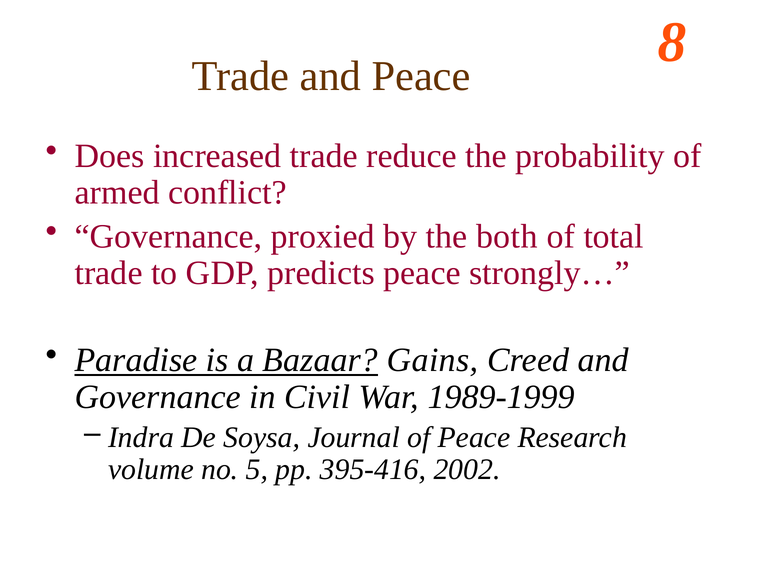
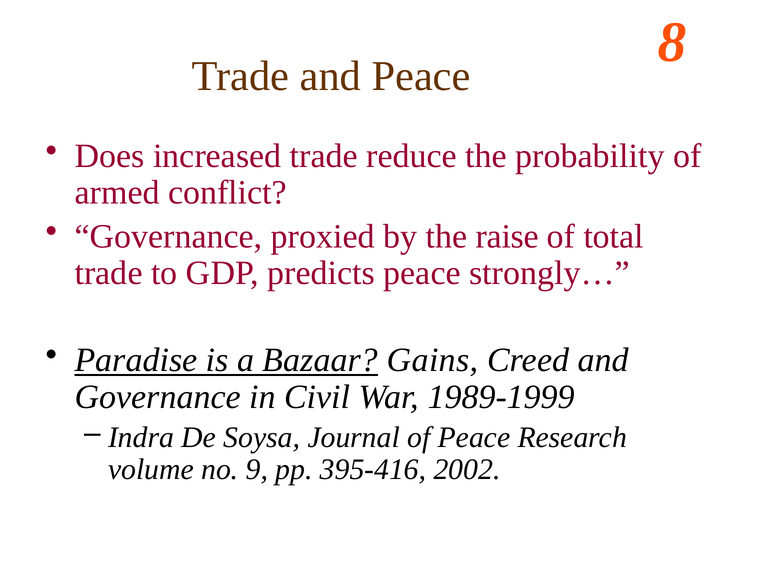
both: both -> raise (507, 236)
5: 5 -> 9 (257, 469)
